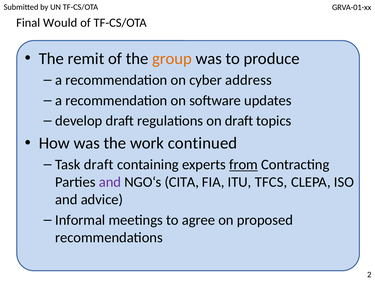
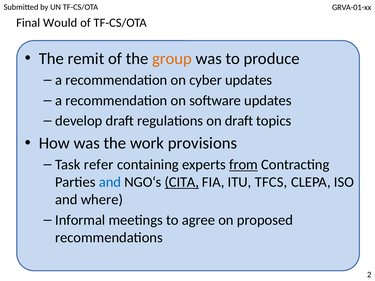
cyber address: address -> updates (249, 80)
continued: continued -> provisions (203, 143)
Task draft: draft -> refer (99, 165)
and colour: purple -> blue (110, 182)
CITA underline: none -> present (182, 182)
advice: advice -> where (102, 200)
